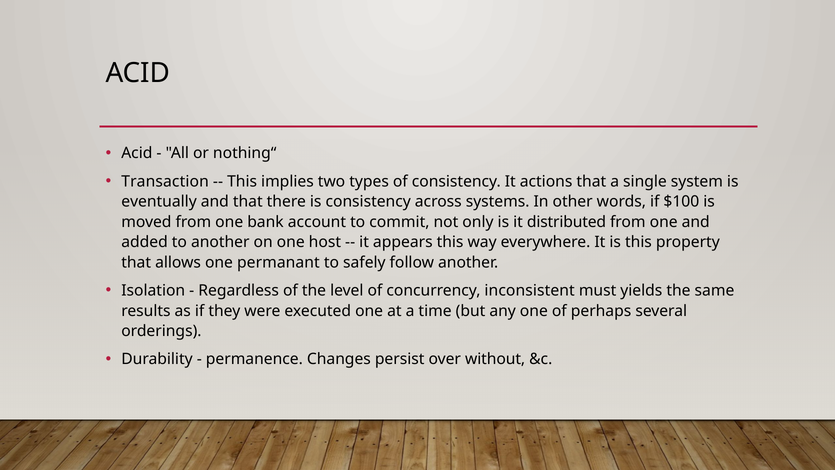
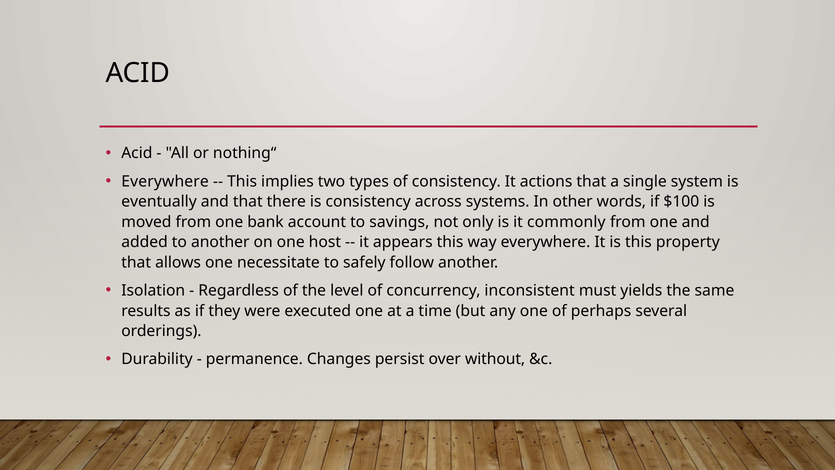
Transaction: Transaction -> Everywhere (165, 181)
commit: commit -> savings (399, 222)
distributed: distributed -> commonly (566, 222)
permanant: permanant -> necessitate (278, 262)
